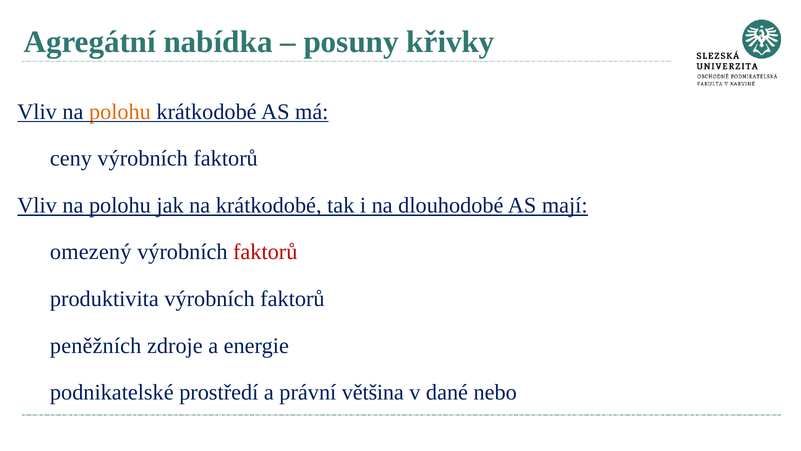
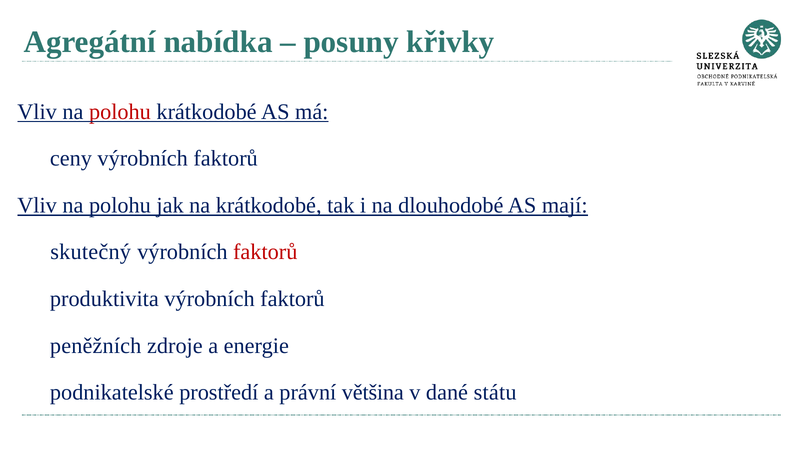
polohu colour: orange -> red (120, 112)
omezený: omezený -> skutečný (91, 252)
nebo: nebo -> státu (495, 392)
